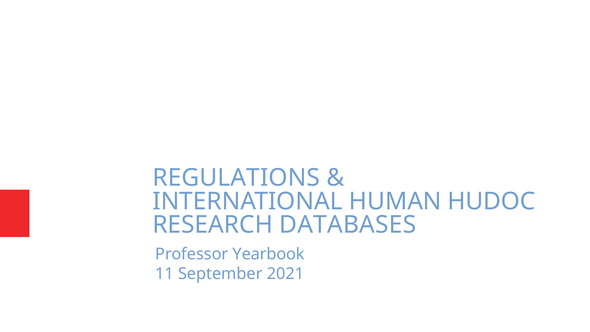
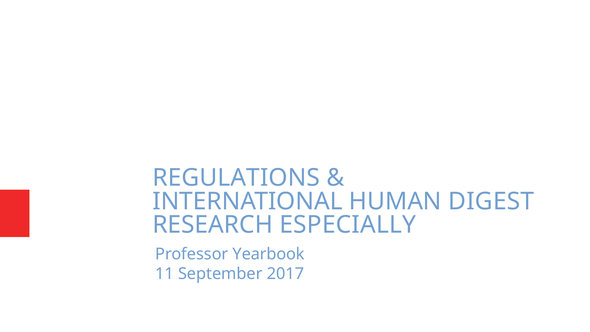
HUDOC: HUDOC -> DIGEST (491, 201)
DATABASES: DATABASES -> ESPECIALLY (348, 225)
2021: 2021 -> 2017 (285, 274)
